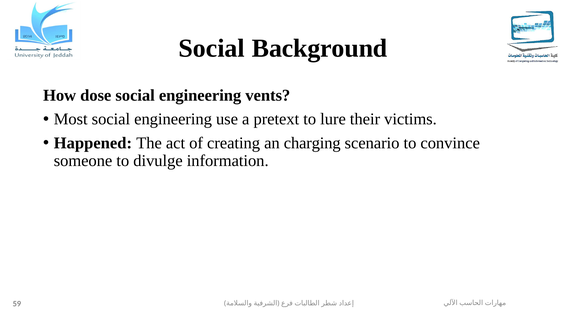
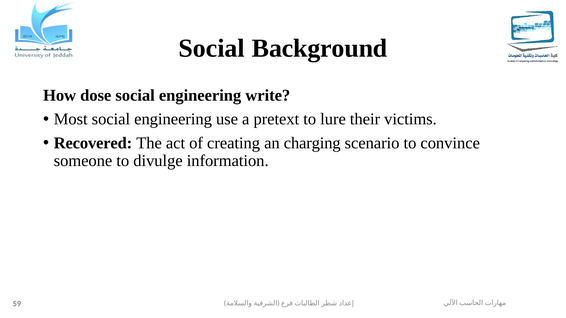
vents: vents -> write (268, 96)
Happened: Happened -> Recovered (93, 143)
